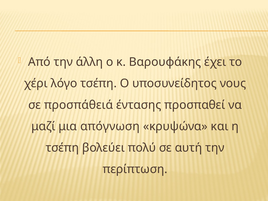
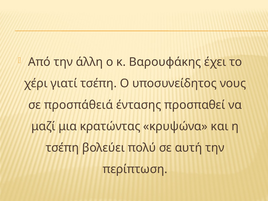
λόγο: λόγο -> γιατί (64, 83)
απόγνωση: απόγνωση -> κρατώντας (110, 126)
